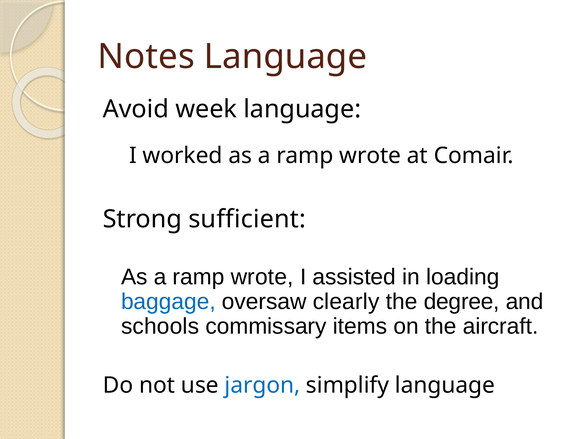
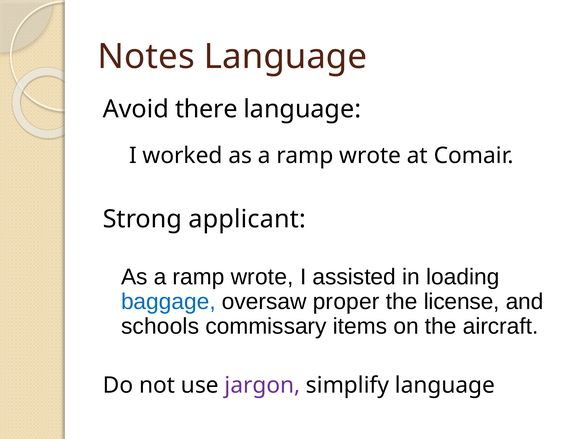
week: week -> there (206, 109)
sufficient: sufficient -> applicant (247, 219)
clearly: clearly -> proper (346, 302)
degree: degree -> license (462, 302)
jargon colour: blue -> purple (262, 385)
